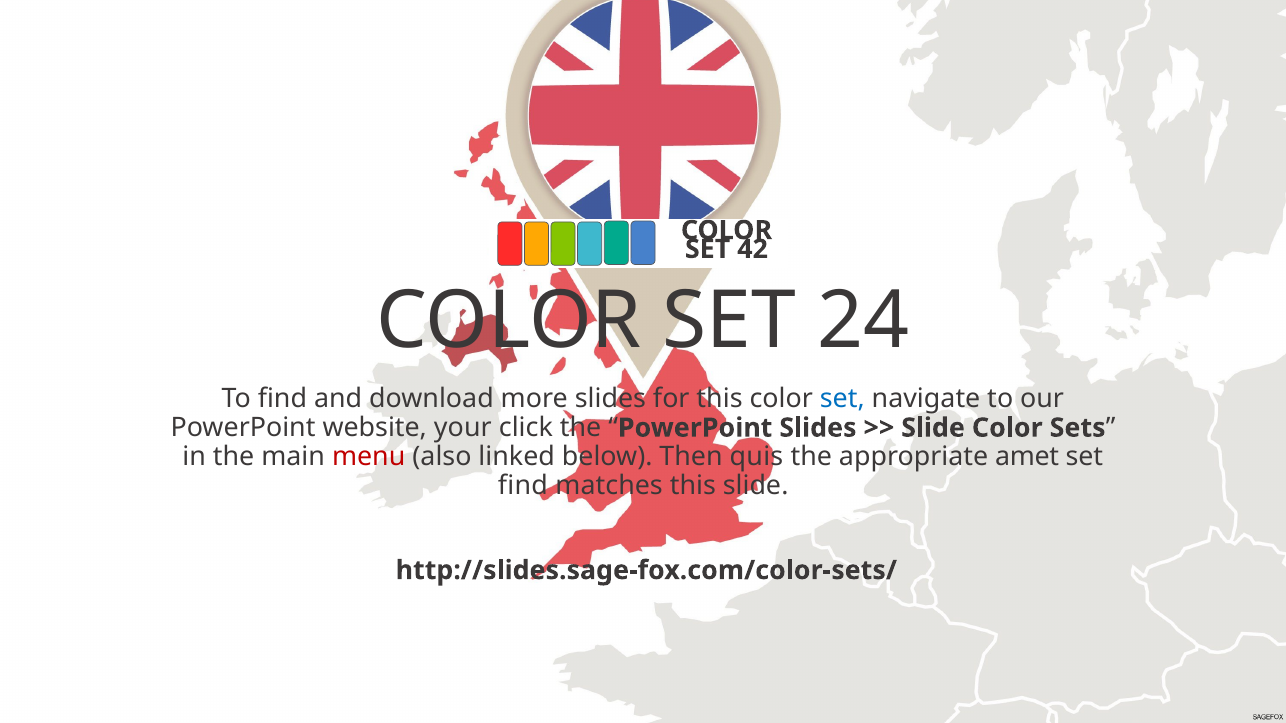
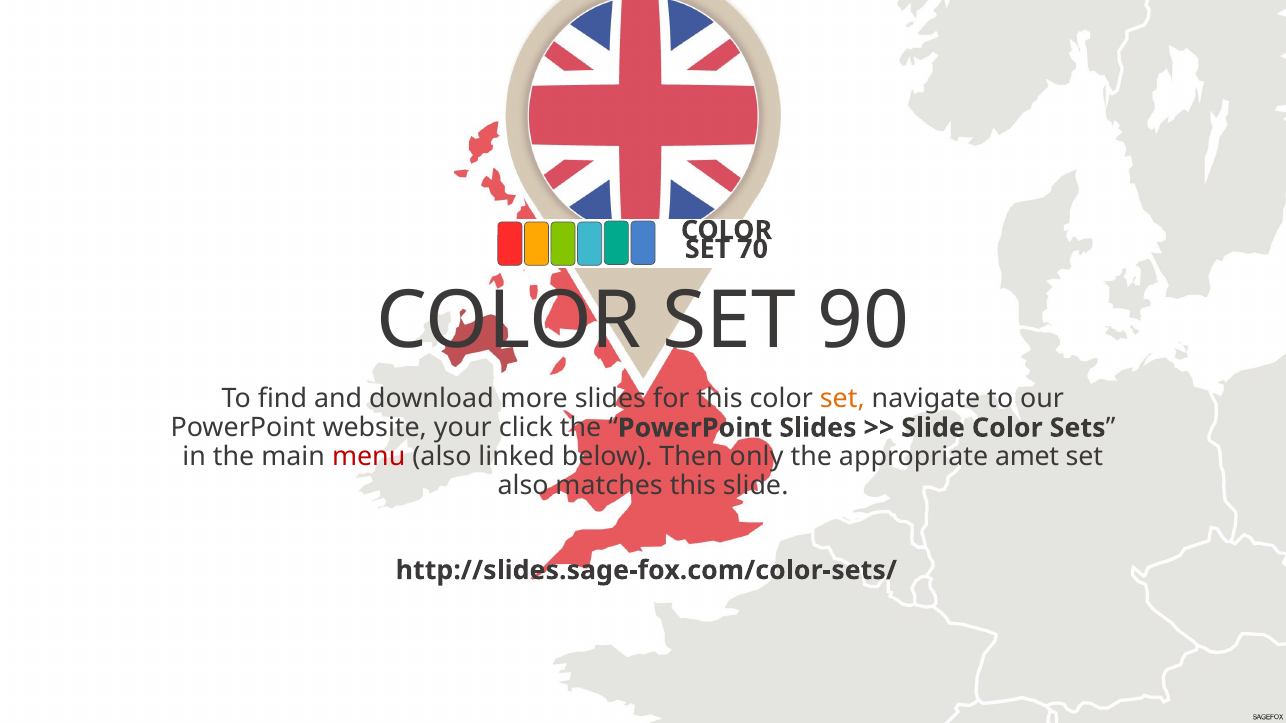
42: 42 -> 70 (753, 249)
24: 24 -> 90 (863, 321)
set colour: blue -> orange (842, 399)
quis: quis -> only (757, 457)
find: find -> also (523, 486)
